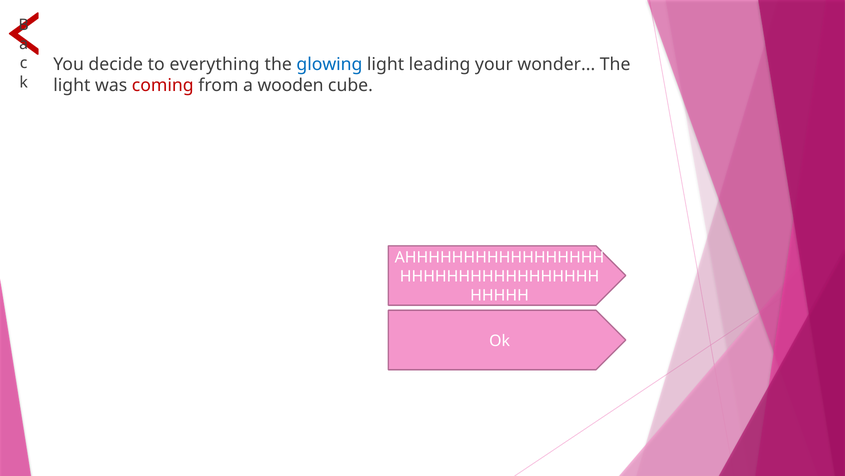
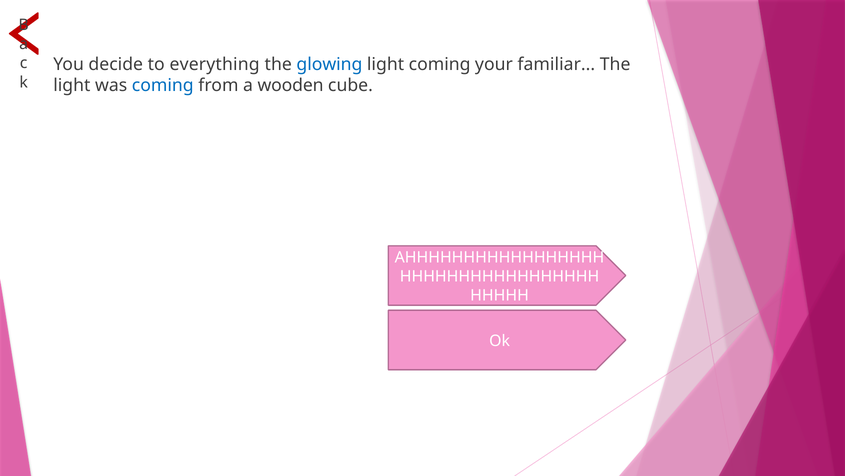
light leading: leading -> coming (440, 64)
wonder: wonder -> familiar (556, 64)
coming colour: red -> blue (163, 85)
